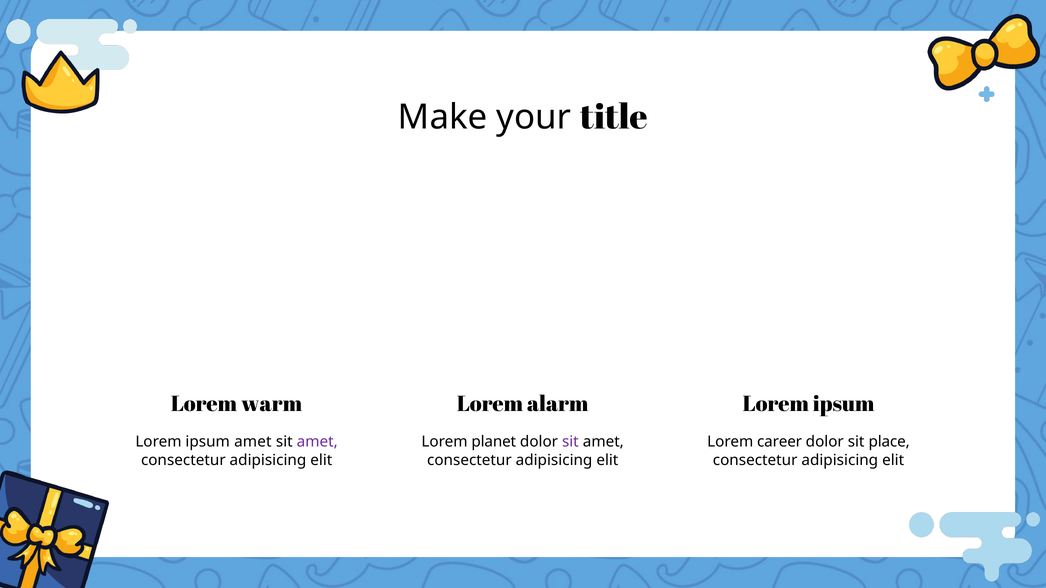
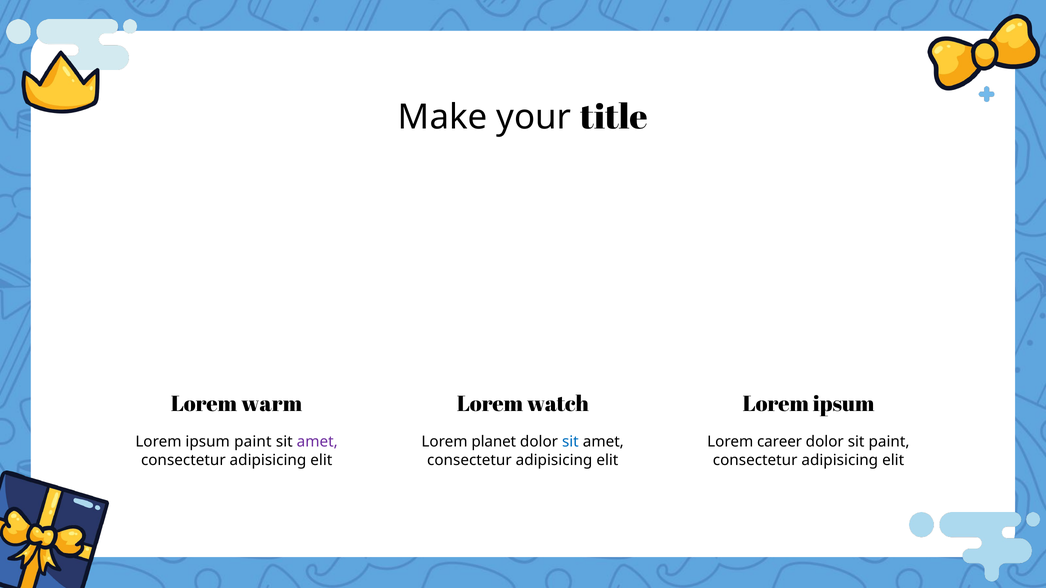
alarm: alarm -> watch (558, 404)
ipsum amet: amet -> paint (253, 442)
sit colour: purple -> blue (570, 442)
sit place: place -> paint (889, 442)
